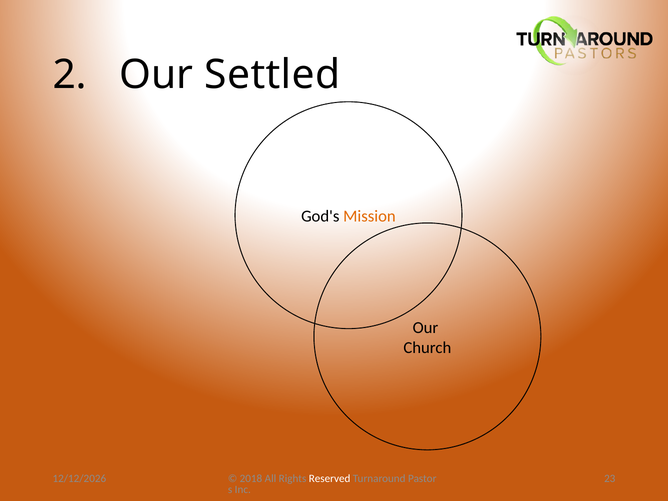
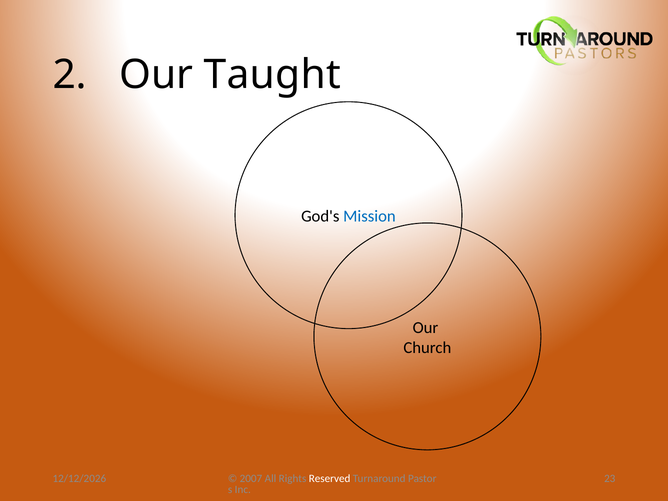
Settled: Settled -> Taught (272, 75)
Mission colour: orange -> blue (369, 216)
2018: 2018 -> 2007 (251, 478)
